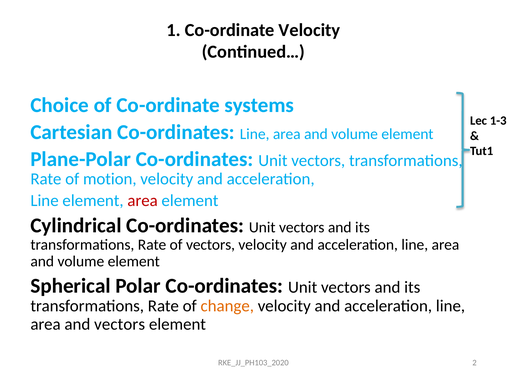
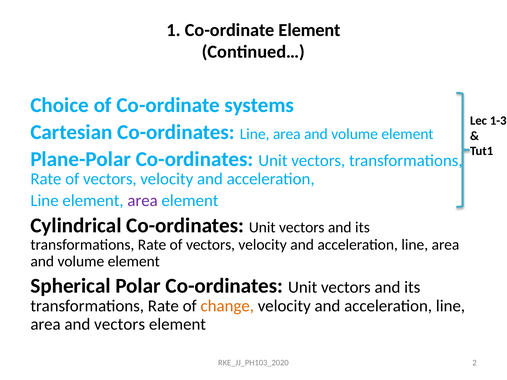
Co-ordinate Velocity: Velocity -> Element (310, 30)
motion: motion -> vectors (110, 179)
area colour: red -> purple (143, 201)
